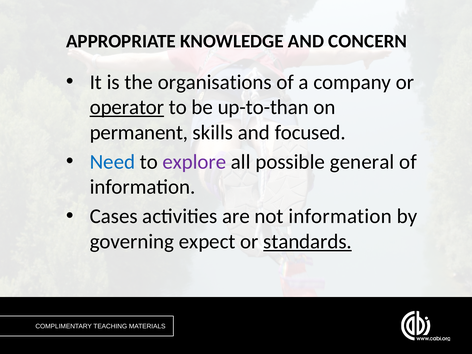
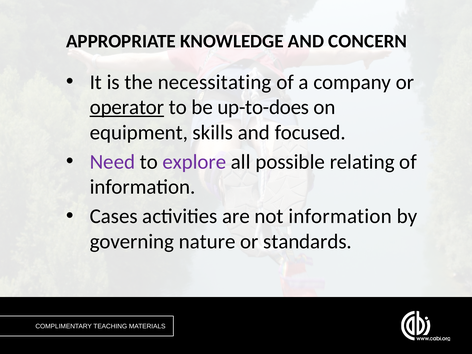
organisations: organisations -> necessitating (215, 82)
up-to-than: up-to-than -> up-to-does (263, 107)
permanent: permanent -> equipment (139, 132)
Need colour: blue -> purple (112, 162)
general: general -> relating (362, 162)
expect: expect -> nature (207, 242)
standards underline: present -> none (308, 242)
